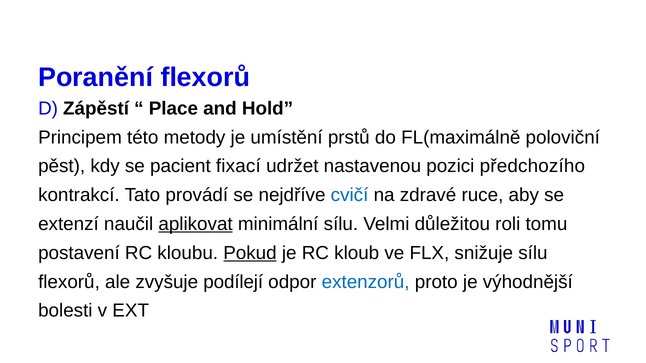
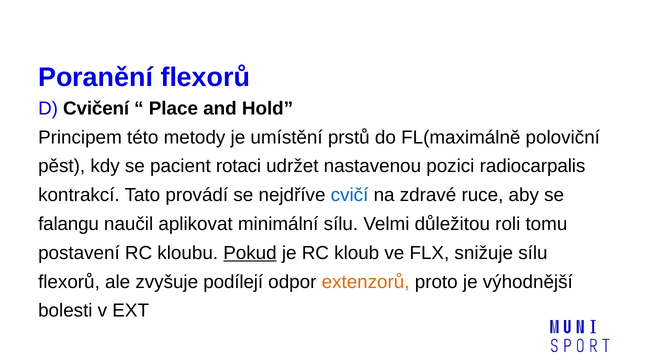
Zápěstí: Zápěstí -> Cvičení (96, 109)
fixací: fixací -> rotaci (239, 166)
předchozího: předchozího -> radiocarpalis (533, 166)
extenzí: extenzí -> falangu (69, 224)
aplikovat underline: present -> none (196, 224)
extenzorů colour: blue -> orange (366, 282)
